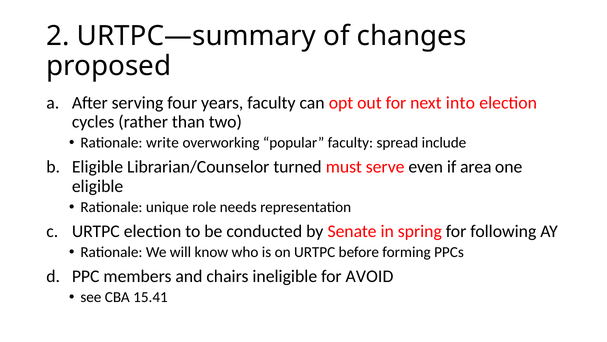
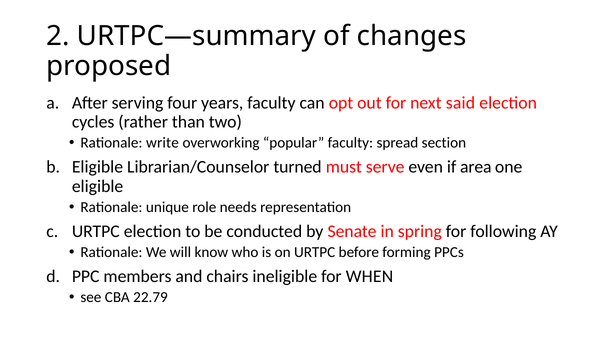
into: into -> said (460, 103)
include: include -> section (444, 143)
AVOID: AVOID -> WHEN (370, 276)
15.41: 15.41 -> 22.79 (150, 297)
